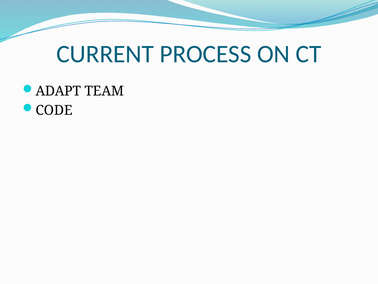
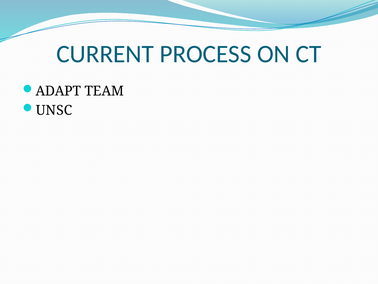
CODE: CODE -> UNSC (54, 110)
